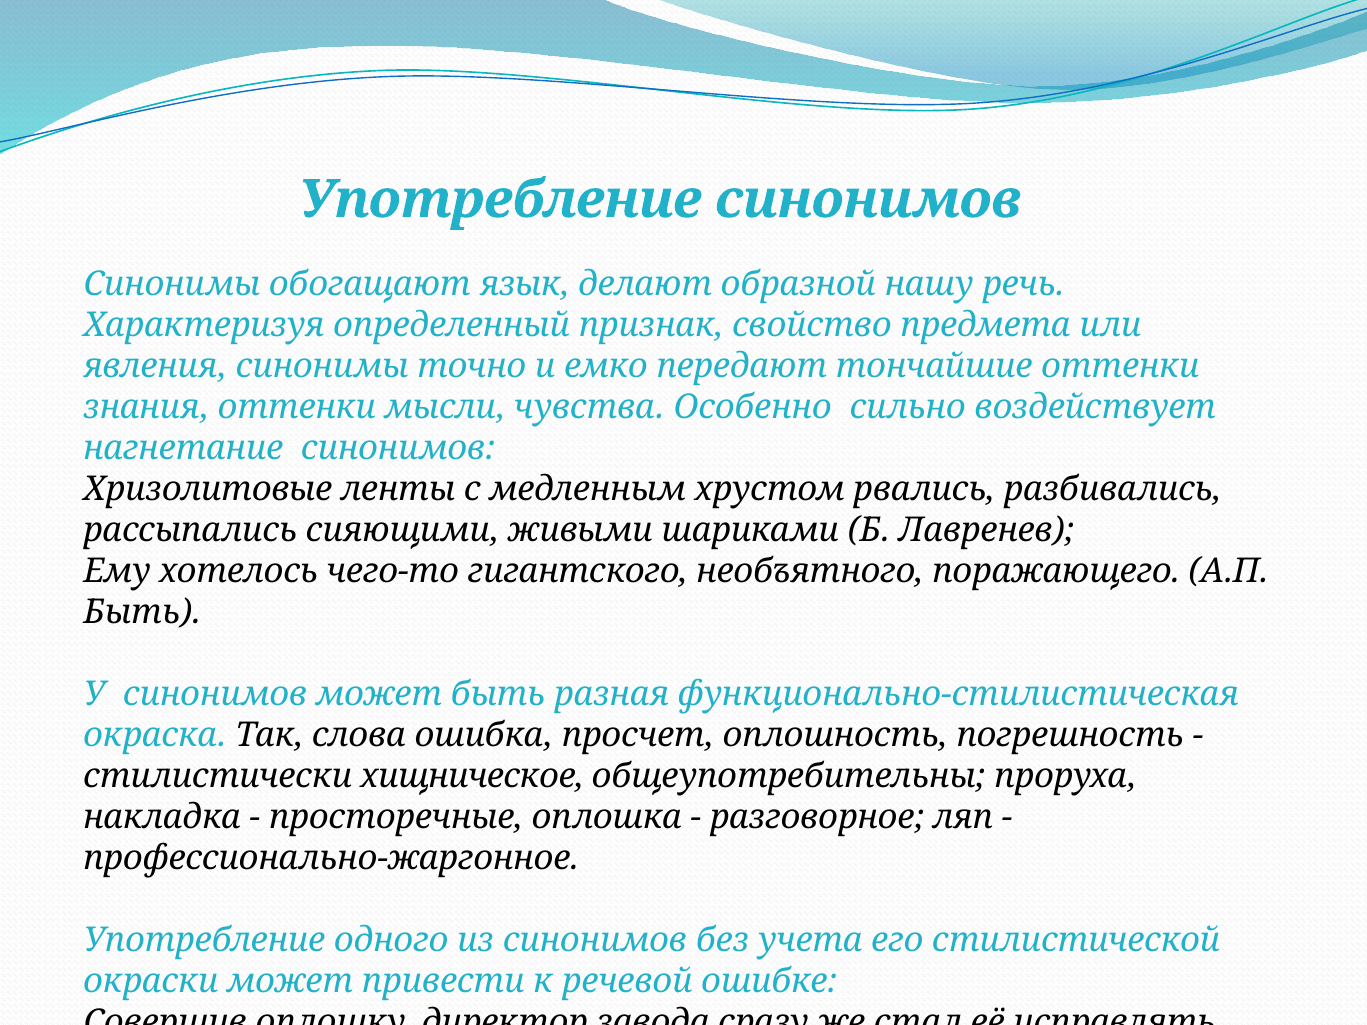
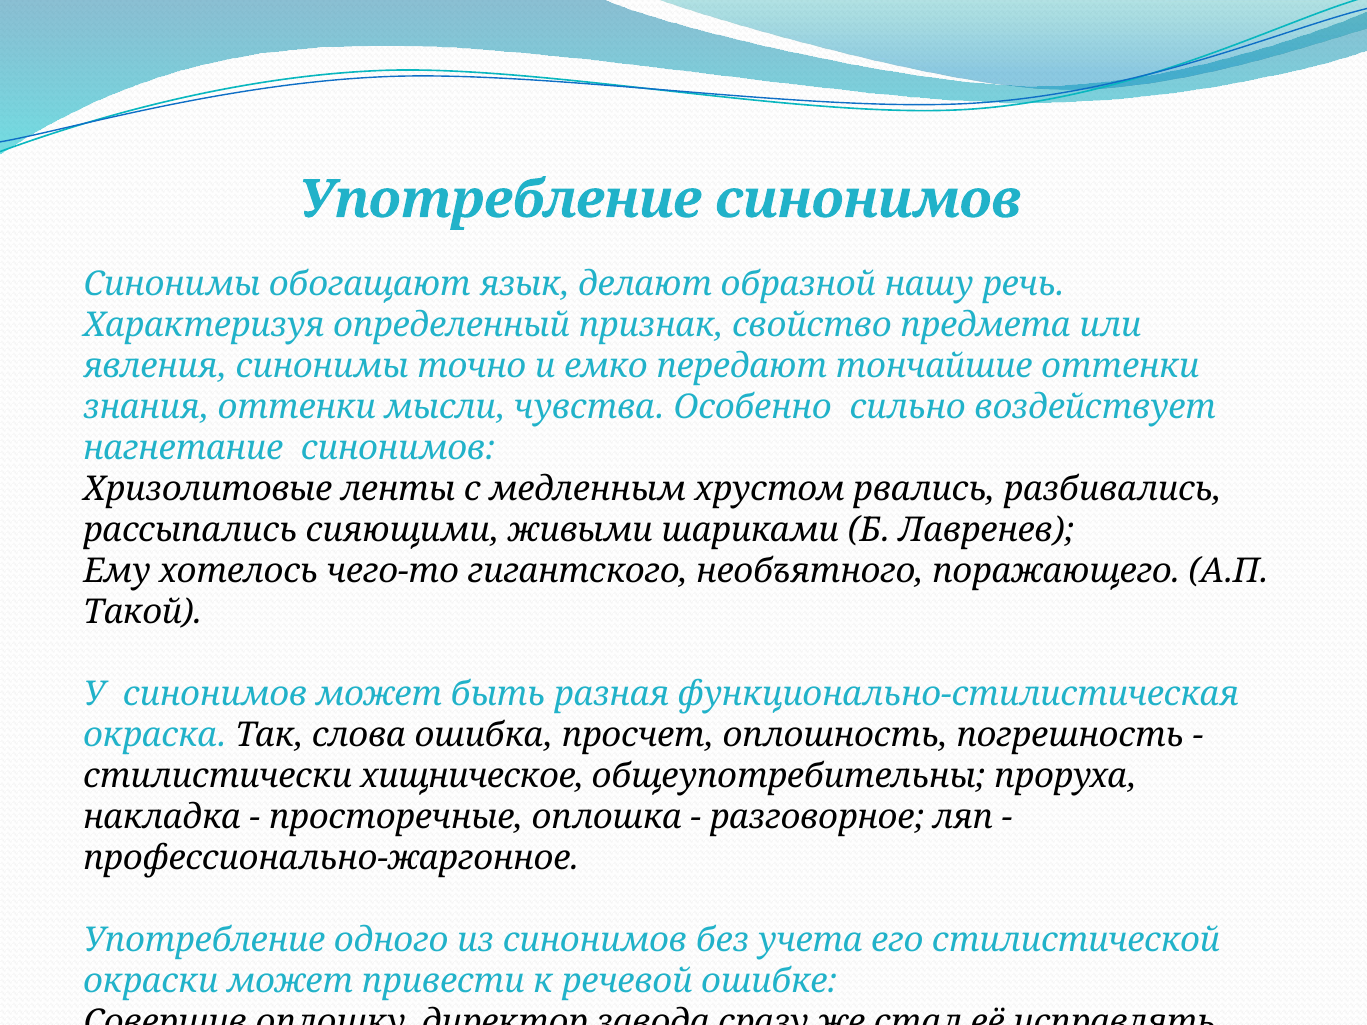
Быть: Быть -> Такой (142, 612)
